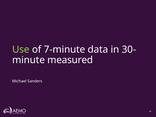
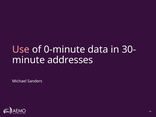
Use colour: light green -> pink (21, 49)
7-minute: 7-minute -> 0-minute (65, 49)
measured: measured -> addresses (70, 60)
